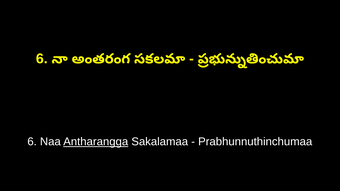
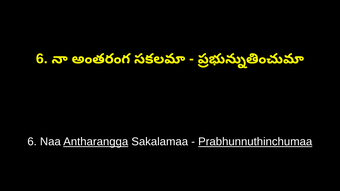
Prabhunnuthinchumaa underline: none -> present (255, 142)
